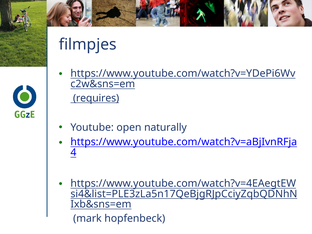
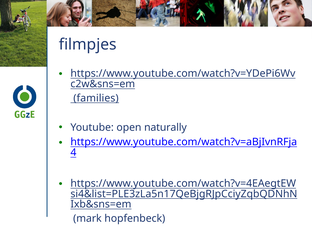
requires: requires -> families (96, 98)
